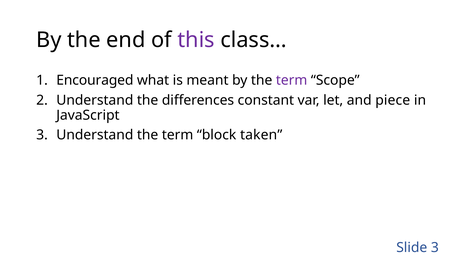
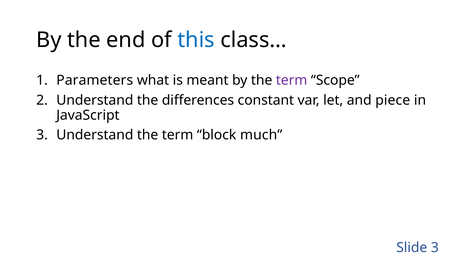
this colour: purple -> blue (196, 40)
Encouraged: Encouraged -> Parameters (95, 80)
taken: taken -> much (261, 135)
